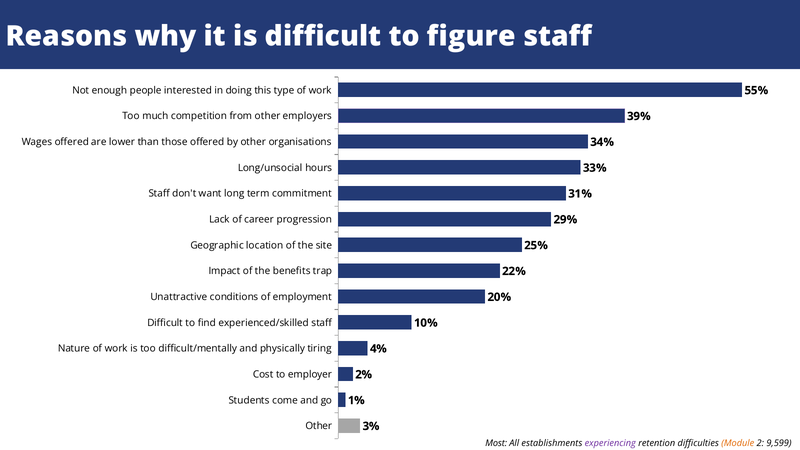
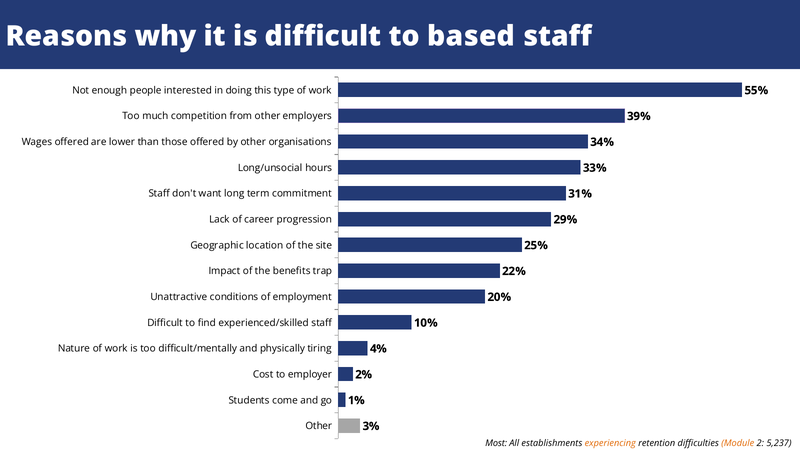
figure: figure -> based (471, 36)
experiencing colour: purple -> orange (610, 443)
9,599: 9,599 -> 5,237 (779, 443)
